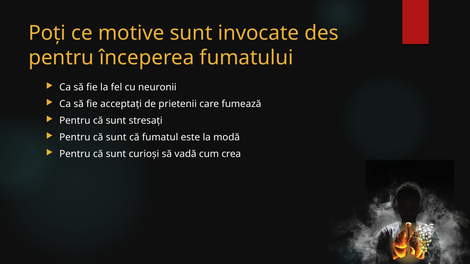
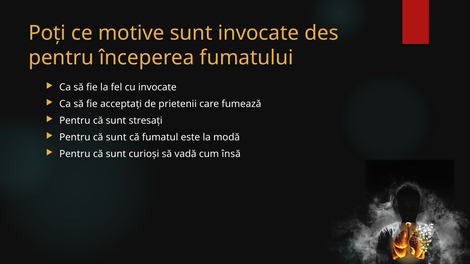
cu neuronii: neuronii -> invocate (157, 87)
crea: crea -> însă (231, 154)
